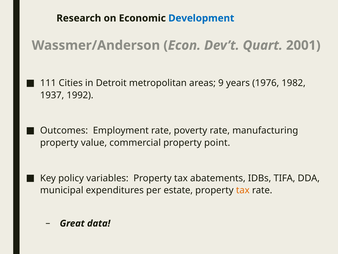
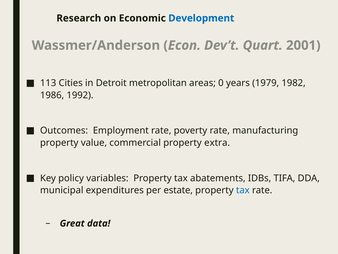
111: 111 -> 113 (48, 83)
9: 9 -> 0 (221, 83)
1976: 1976 -> 1979 (266, 83)
1937: 1937 -> 1986 (52, 95)
point: point -> extra (217, 142)
tax colour: orange -> blue (243, 190)
